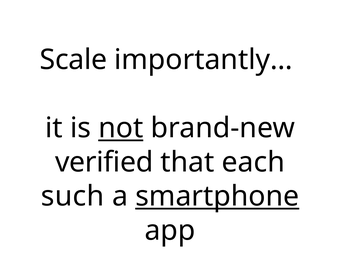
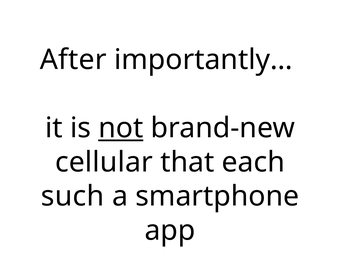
Scale: Scale -> After (73, 60)
verified: verified -> cellular (104, 162)
smartphone underline: present -> none (217, 196)
